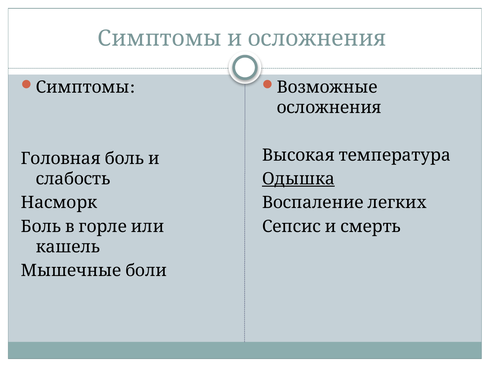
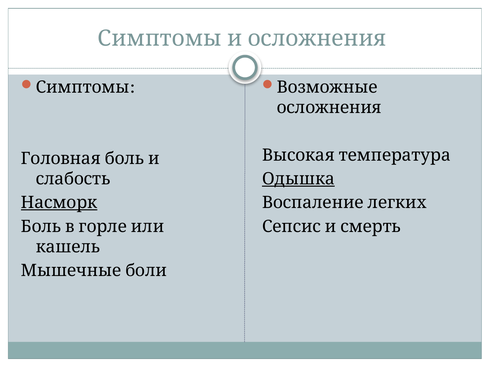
Насморк underline: none -> present (59, 203)
